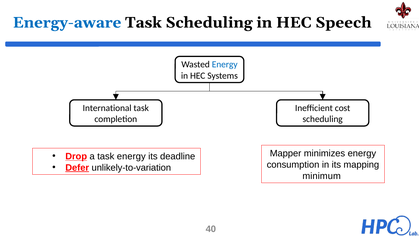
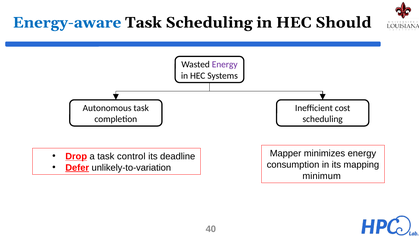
Speech: Speech -> Should (343, 23)
Energy colour: blue -> purple (225, 64)
International: International -> Autonomous (107, 108)
task energy: energy -> control (131, 156)
